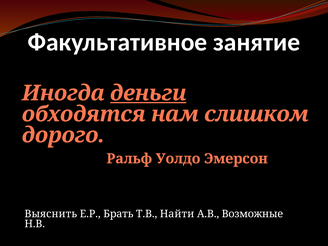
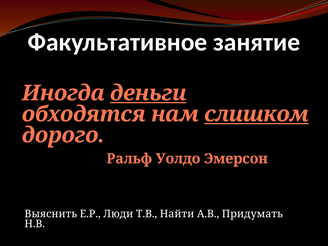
слишком underline: none -> present (256, 114)
Брать: Брать -> Люди (118, 214)
Возможные: Возможные -> Придумать (252, 214)
